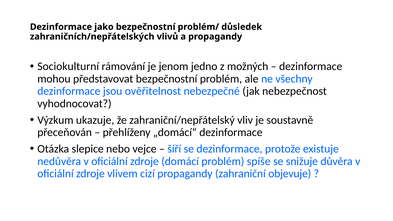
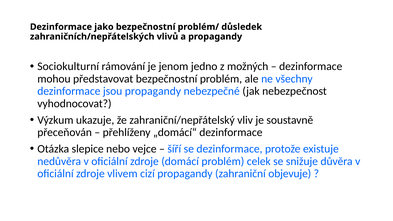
jsou ověřitelnost: ověřitelnost -> propagandy (153, 91)
spíše: spíše -> celek (259, 161)
